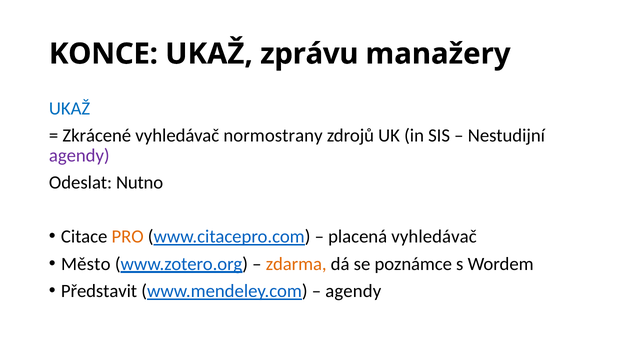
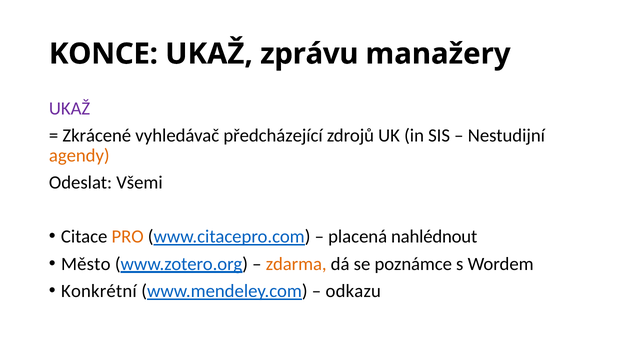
UKAŽ colour: blue -> purple (70, 109)
normostrany: normostrany -> předcházející (273, 135)
agendy colour: purple -> orange (79, 156)
Nutno: Nutno -> Všemi (139, 183)
placená vyhledávač: vyhledávač -> nahlédnout (434, 237)
Představit: Představit -> Konkrétní (99, 291)
agendy: agendy -> odkazu (353, 291)
